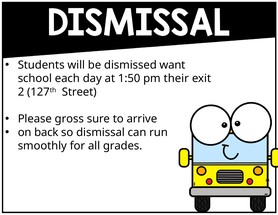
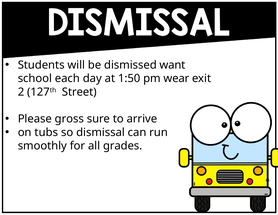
their: their -> wear (176, 78)
back: back -> tubs (46, 132)
